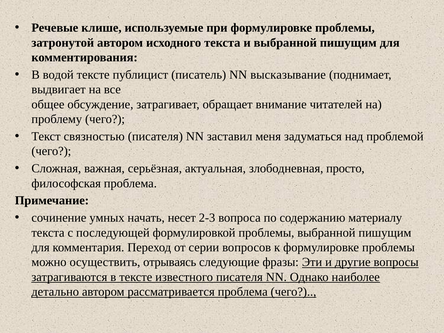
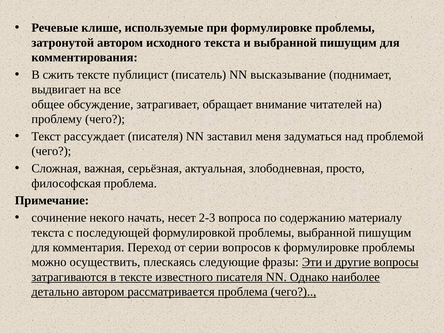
водой: водой -> сжить (58, 75)
связностью: связностью -> рассуждает (94, 136)
умных: умных -> некого (107, 218)
отрываясь: отрываясь -> плескаясь (170, 262)
